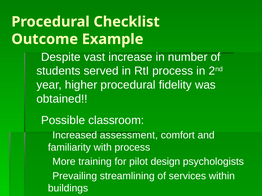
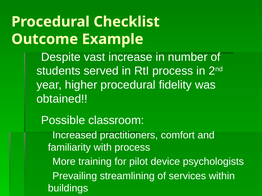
assessment: assessment -> practitioners (129, 136)
design: design -> device (165, 162)
